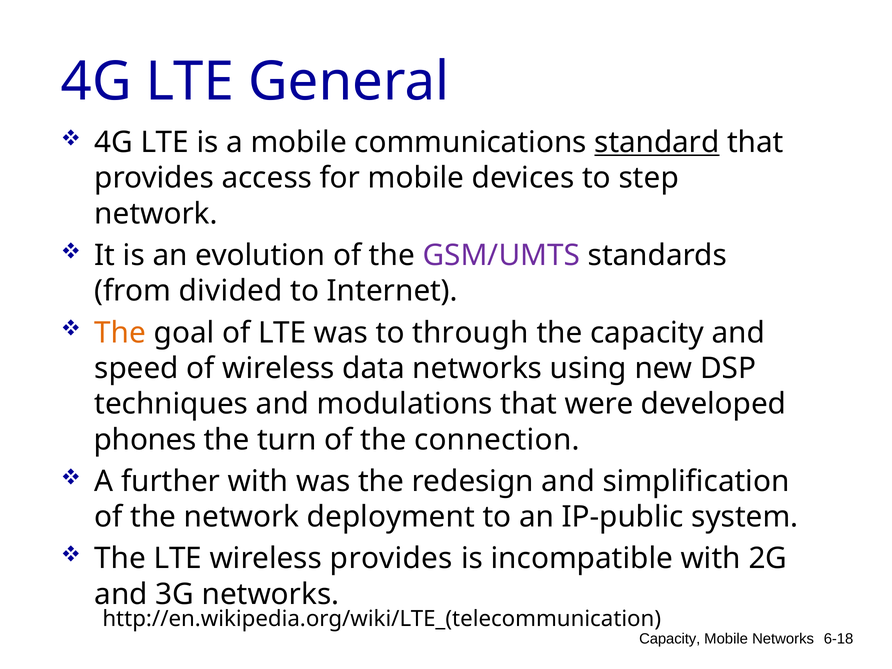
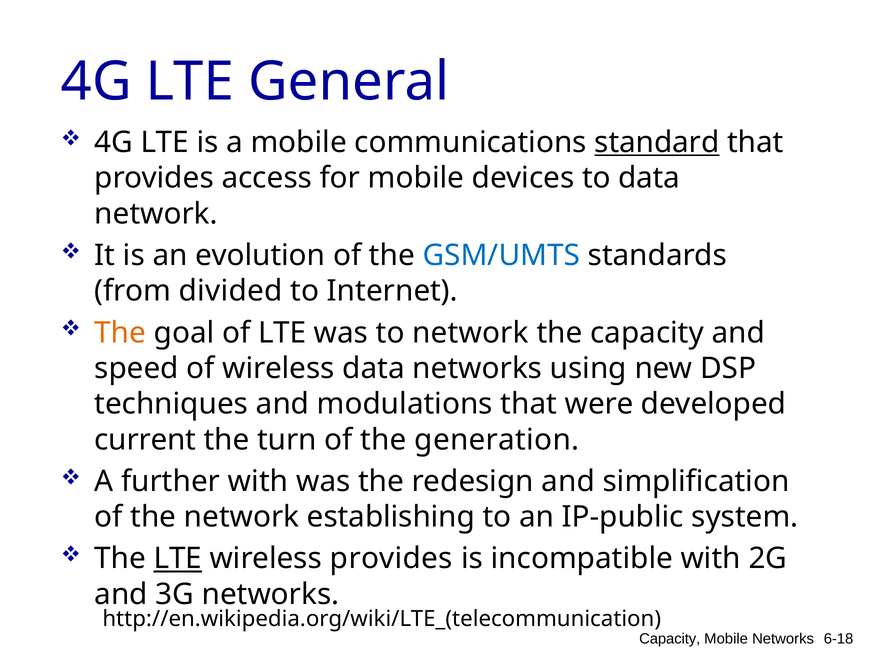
to step: step -> data (649, 178)
GSM/UMTS colour: purple -> blue (501, 255)
to through: through -> network (470, 333)
phones: phones -> current (145, 440)
connection: connection -> generation (497, 440)
deployment: deployment -> establishing (391, 517)
LTE underline: none -> present (178, 559)
